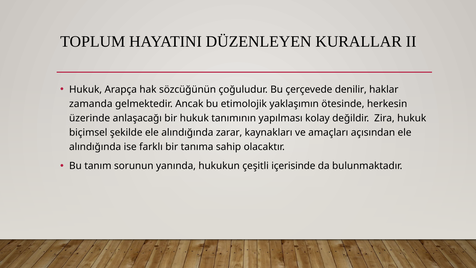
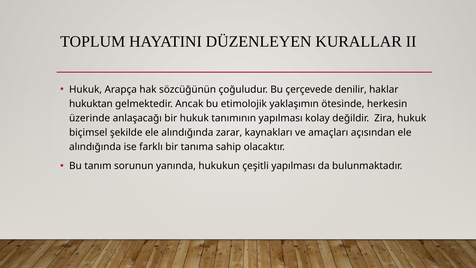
zamanda: zamanda -> hukuktan (91, 104)
çeşitli içerisinde: içerisinde -> yapılması (293, 166)
